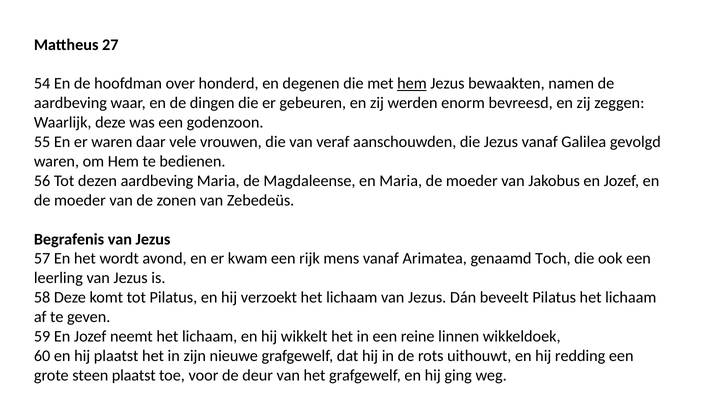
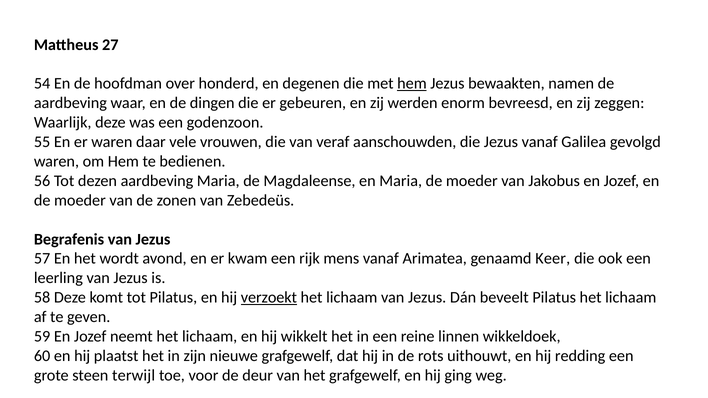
Toch: Toch -> Keer (553, 259)
verzoekt underline: none -> present (269, 298)
steen plaatst: plaatst -> terwijl (134, 376)
